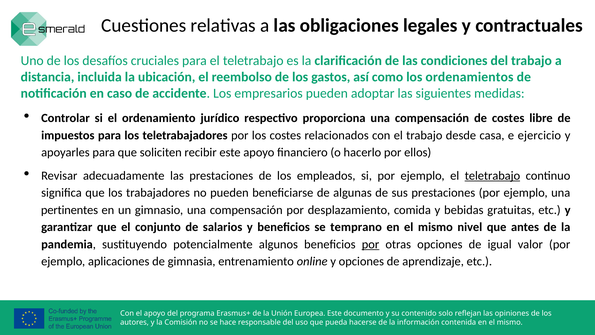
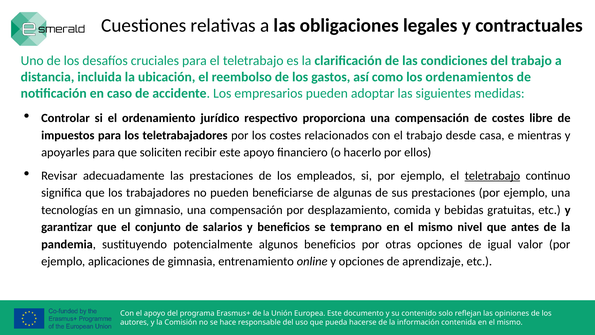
ejercicio: ejercicio -> mientras (539, 135)
pertinentes: pertinentes -> tecnologías (69, 210)
por underline: present -> none (370, 244)
